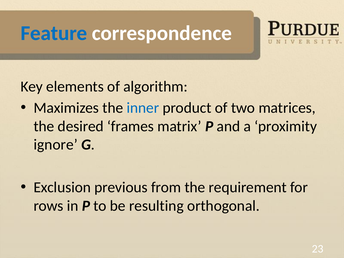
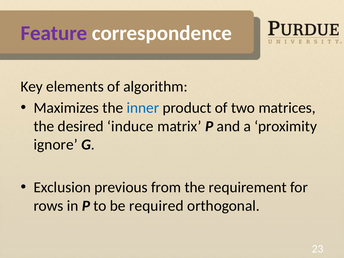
Feature colour: blue -> purple (54, 33)
frames: frames -> induce (130, 126)
resulting: resulting -> required (156, 206)
